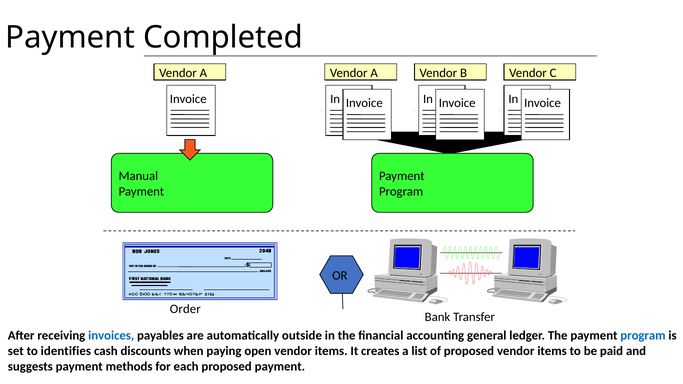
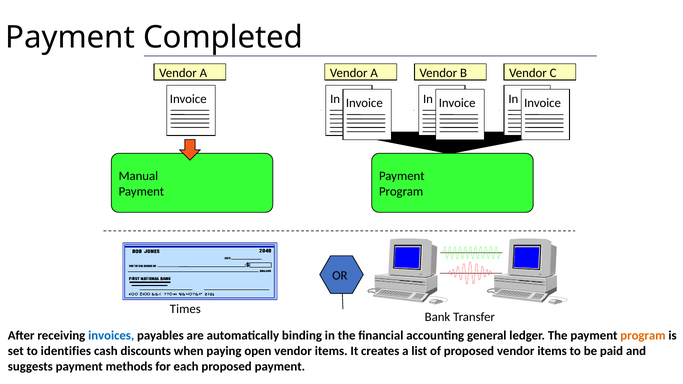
Order: Order -> Times (185, 309)
outside: outside -> binding (302, 336)
program colour: blue -> orange (643, 336)
